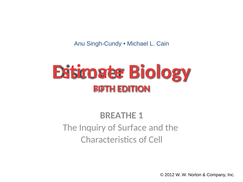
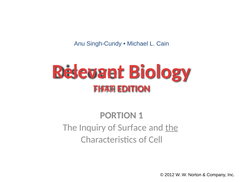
Estimate: Estimate -> Relevant (88, 72)
BOTH: BOTH -> THAT (104, 89)
BREATHE: BREATHE -> PORTION (118, 116)
the underline: none -> present (172, 128)
